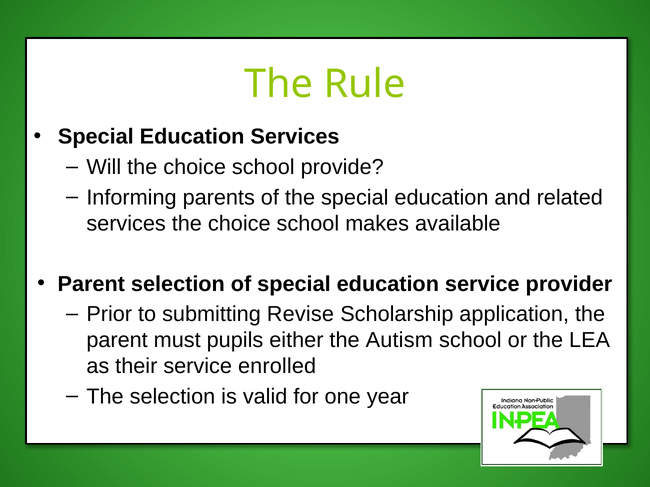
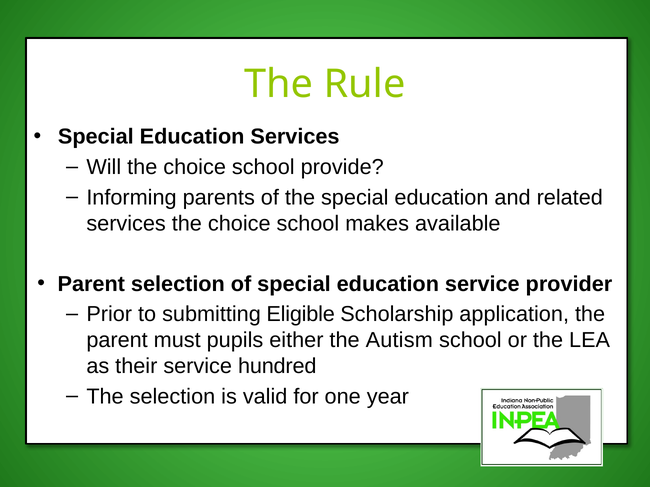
Revise: Revise -> Eligible (301, 315)
enrolled: enrolled -> hundred (277, 367)
